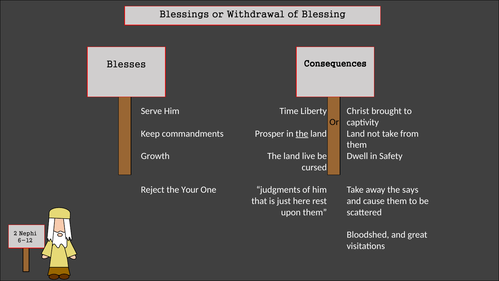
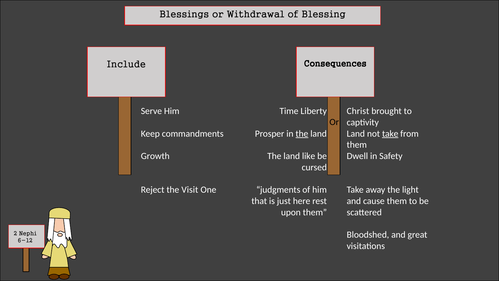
Blesses: Blesses -> Include (126, 64)
take underline: none -> present (390, 133)
live: live -> like (309, 156)
Your: Your -> Visit (190, 190)
says: says -> light (410, 190)
